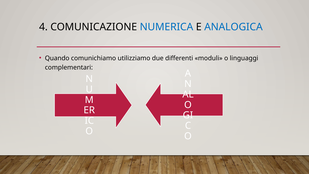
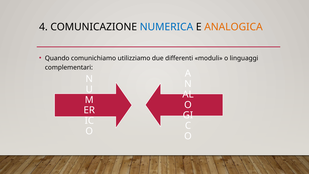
ANALOGICA colour: blue -> orange (233, 27)
